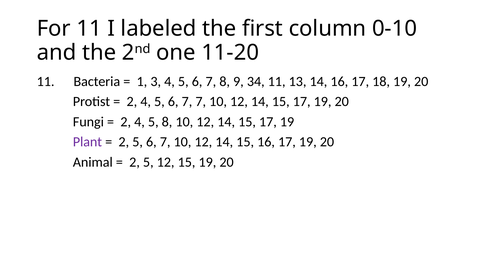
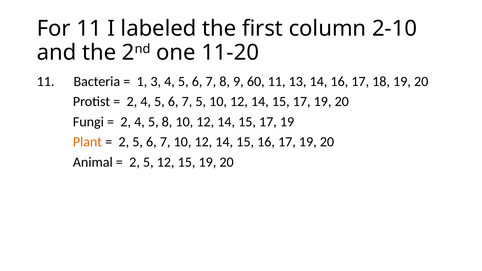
0-10: 0-10 -> 2-10 (395, 29)
34: 34 -> 60 (256, 81)
7 7: 7 -> 5 (201, 102)
Plant colour: purple -> orange (87, 142)
